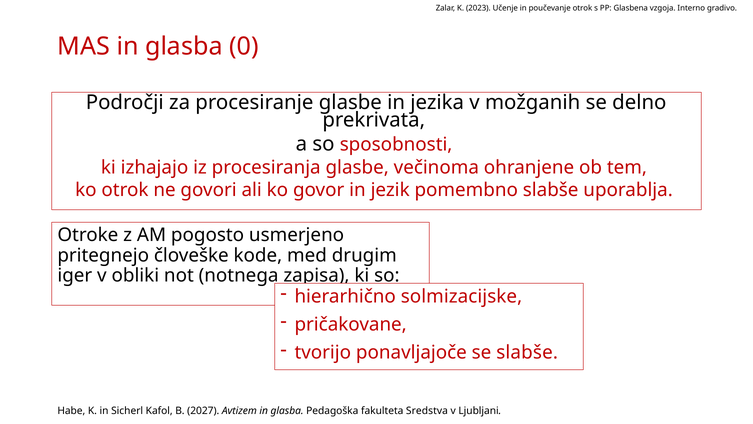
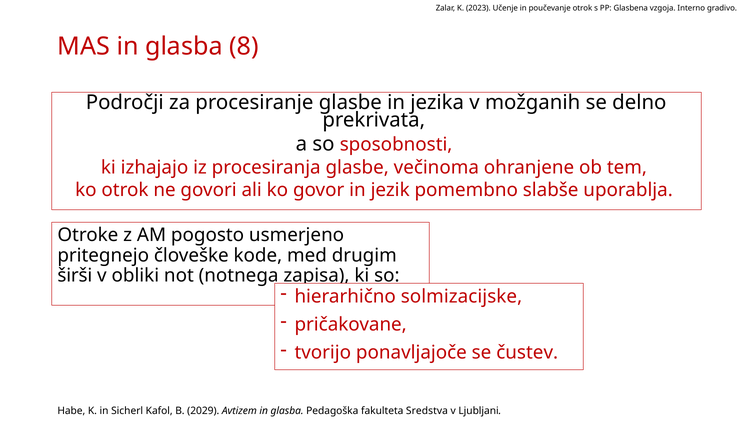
0: 0 -> 8 (244, 46)
iger: iger -> širši (75, 275)
se slabše: slabše -> čustev (527, 352)
2027: 2027 -> 2029 (203, 410)
